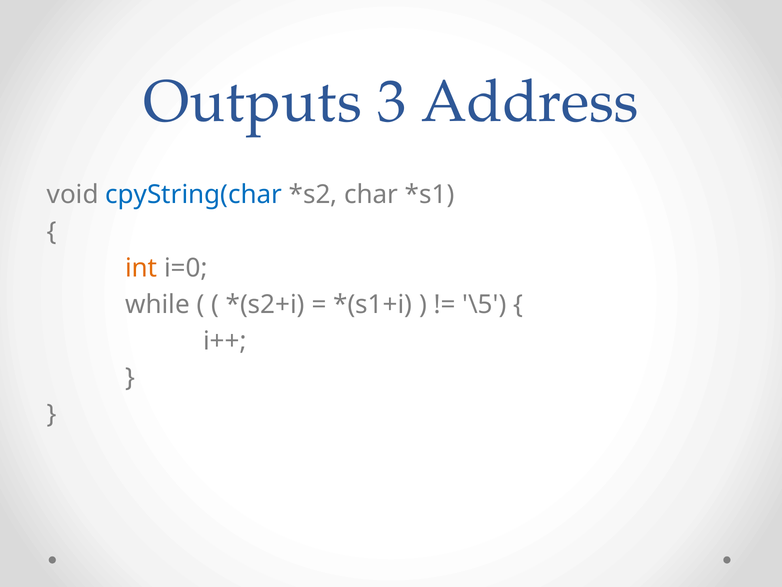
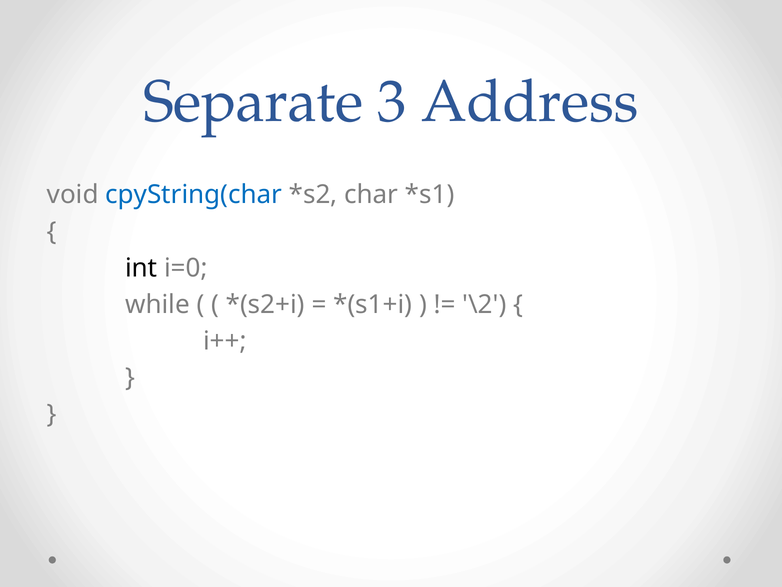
Outputs: Outputs -> Separate (253, 102)
int colour: orange -> black (141, 268)
\5: \5 -> \2 (484, 304)
